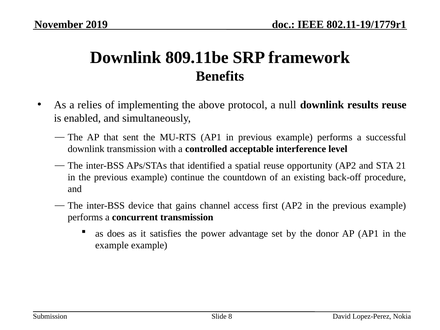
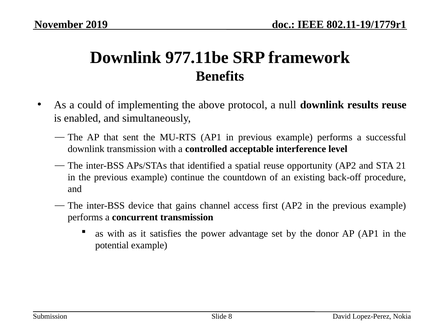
809.11be: 809.11be -> 977.11be (197, 58)
relies: relies -> could (90, 105)
as does: does -> with (116, 234)
example: example -> potential (112, 245)
